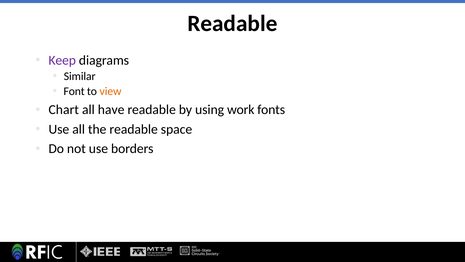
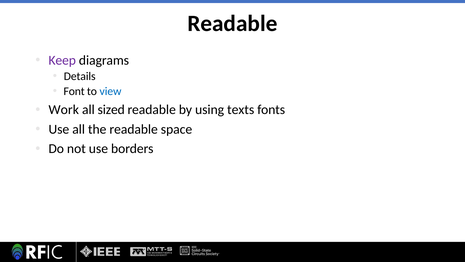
Similar: Similar -> Details (80, 76)
view colour: orange -> blue (111, 91)
Chart: Chart -> Work (64, 110)
have: have -> sized (111, 110)
work: work -> texts (241, 110)
